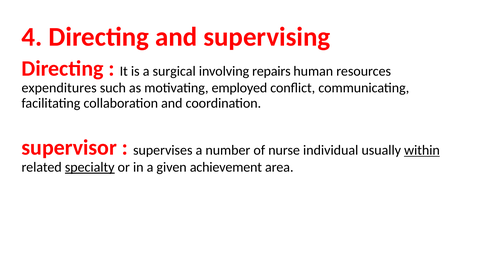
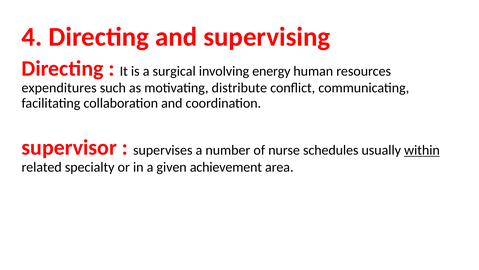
repairs: repairs -> energy (271, 71)
employed: employed -> distribute (239, 88)
individual: individual -> schedules (331, 150)
specialty underline: present -> none (90, 167)
